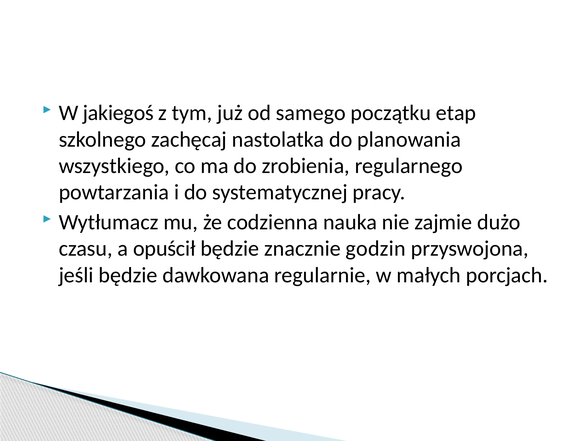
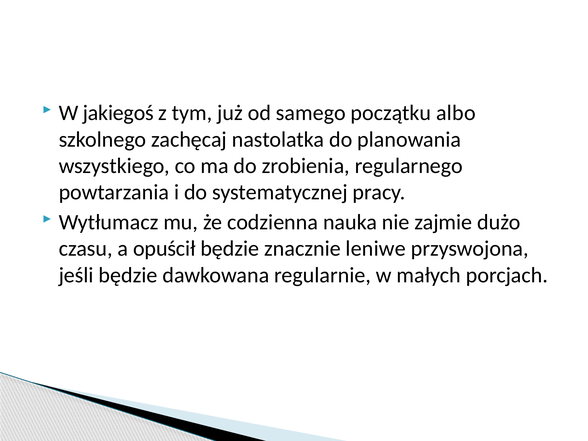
etap: etap -> albo (456, 113)
godzin: godzin -> leniwe (376, 249)
